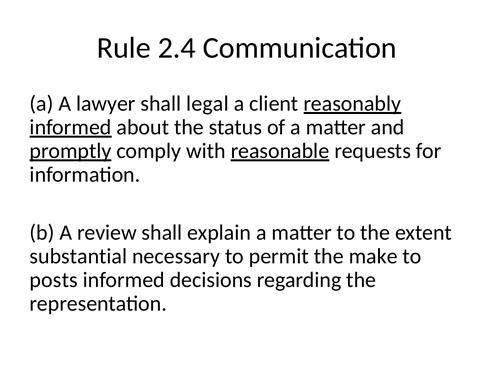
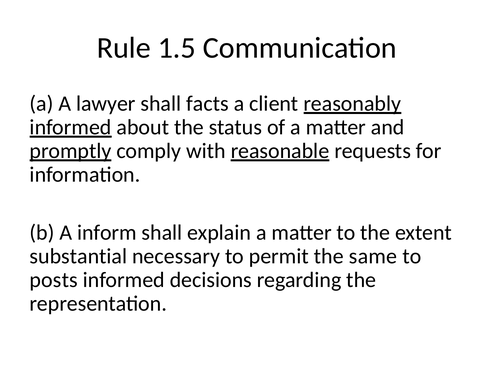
2.4: 2.4 -> 1.5 (177, 48)
legal: legal -> facts (208, 104)
review: review -> inform (107, 233)
make: make -> same (373, 257)
